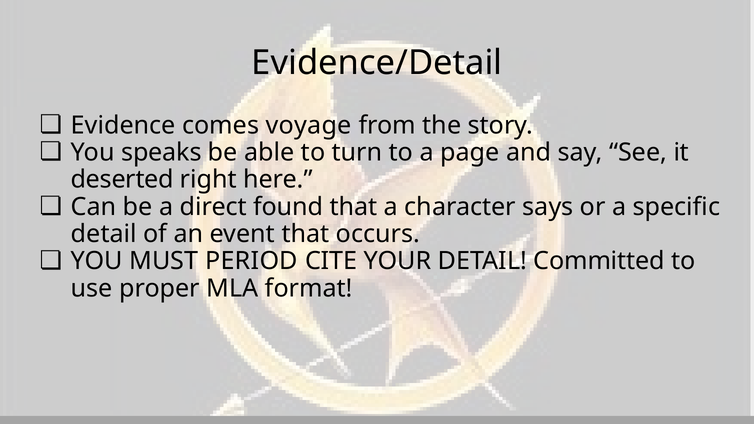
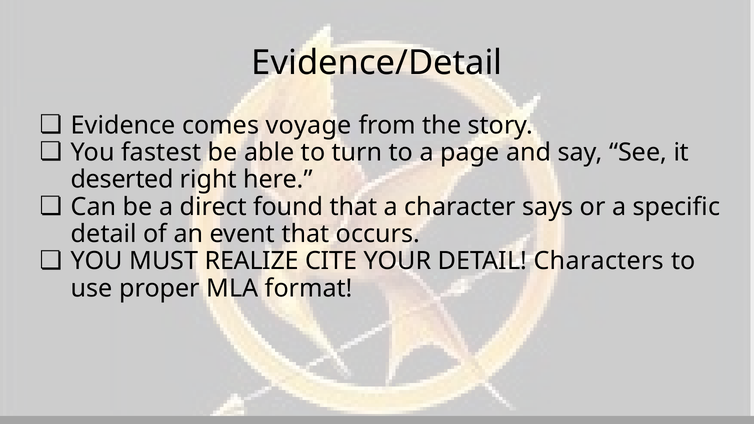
speaks: speaks -> fastest (161, 153)
PERIOD: PERIOD -> REALIZE (252, 261)
Committed: Committed -> Characters (599, 261)
